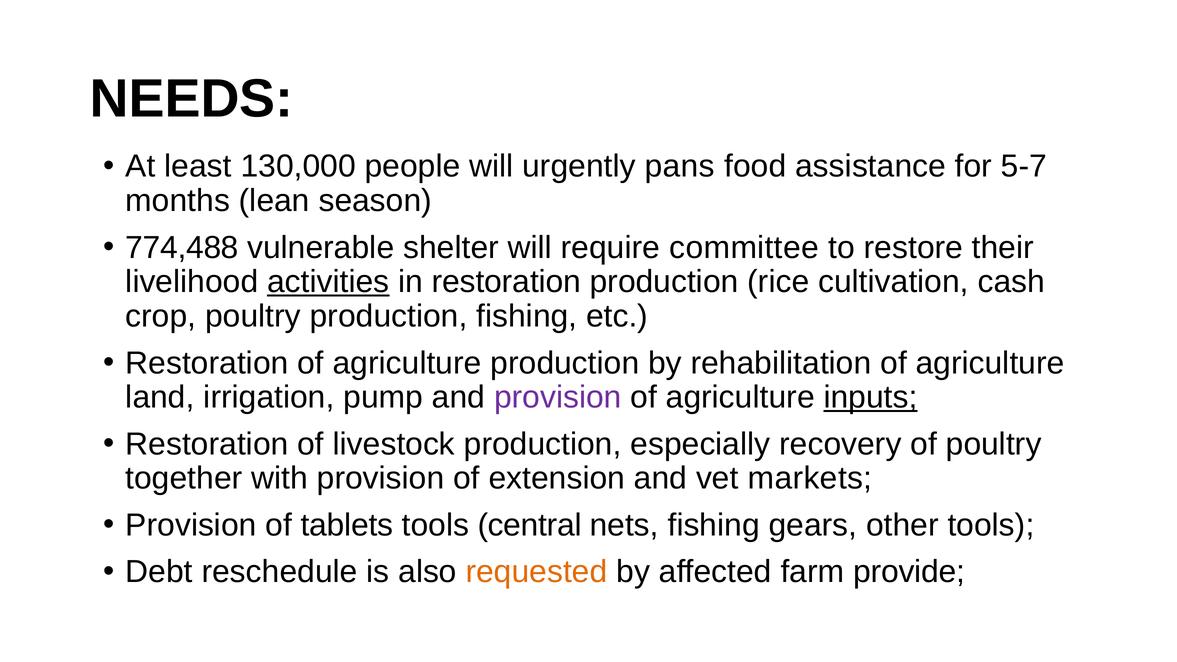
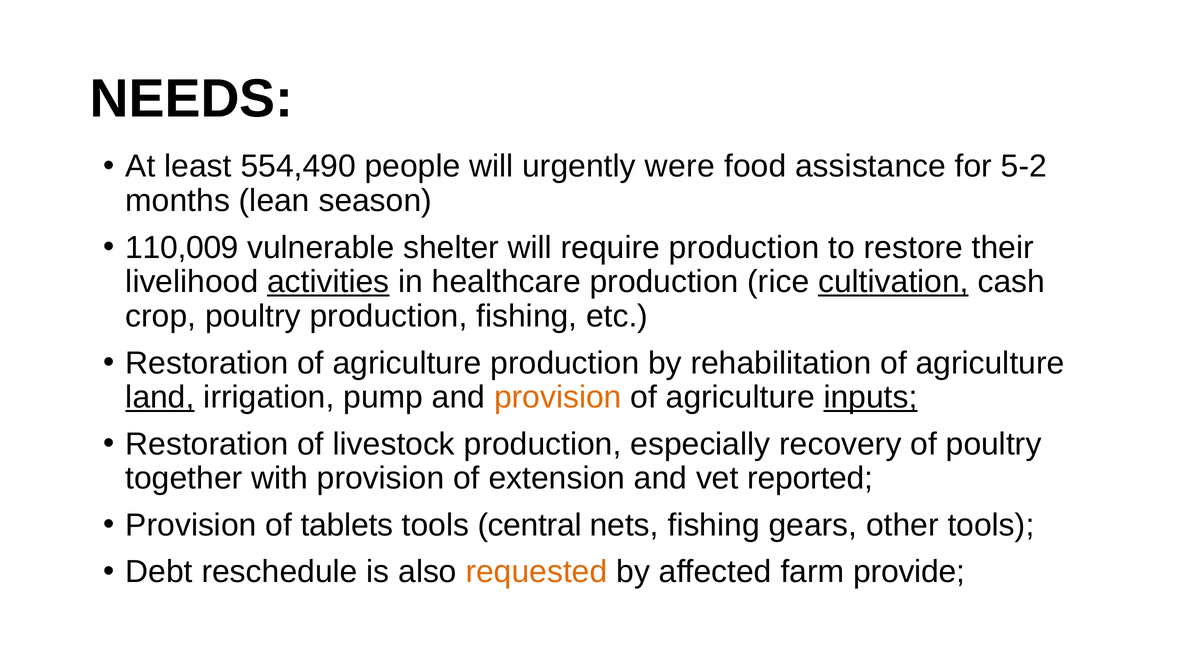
130,000: 130,000 -> 554,490 (298, 166)
pans: pans -> were (680, 166)
5-7: 5-7 -> 5-2 (1024, 166)
774,488: 774,488 -> 110,009 (182, 248)
require committee: committee -> production (744, 248)
in restoration: restoration -> healthcare (506, 282)
cultivation underline: none -> present (893, 282)
land underline: none -> present (160, 397)
provision colour: purple -> orange (558, 397)
markets: markets -> reported (810, 479)
